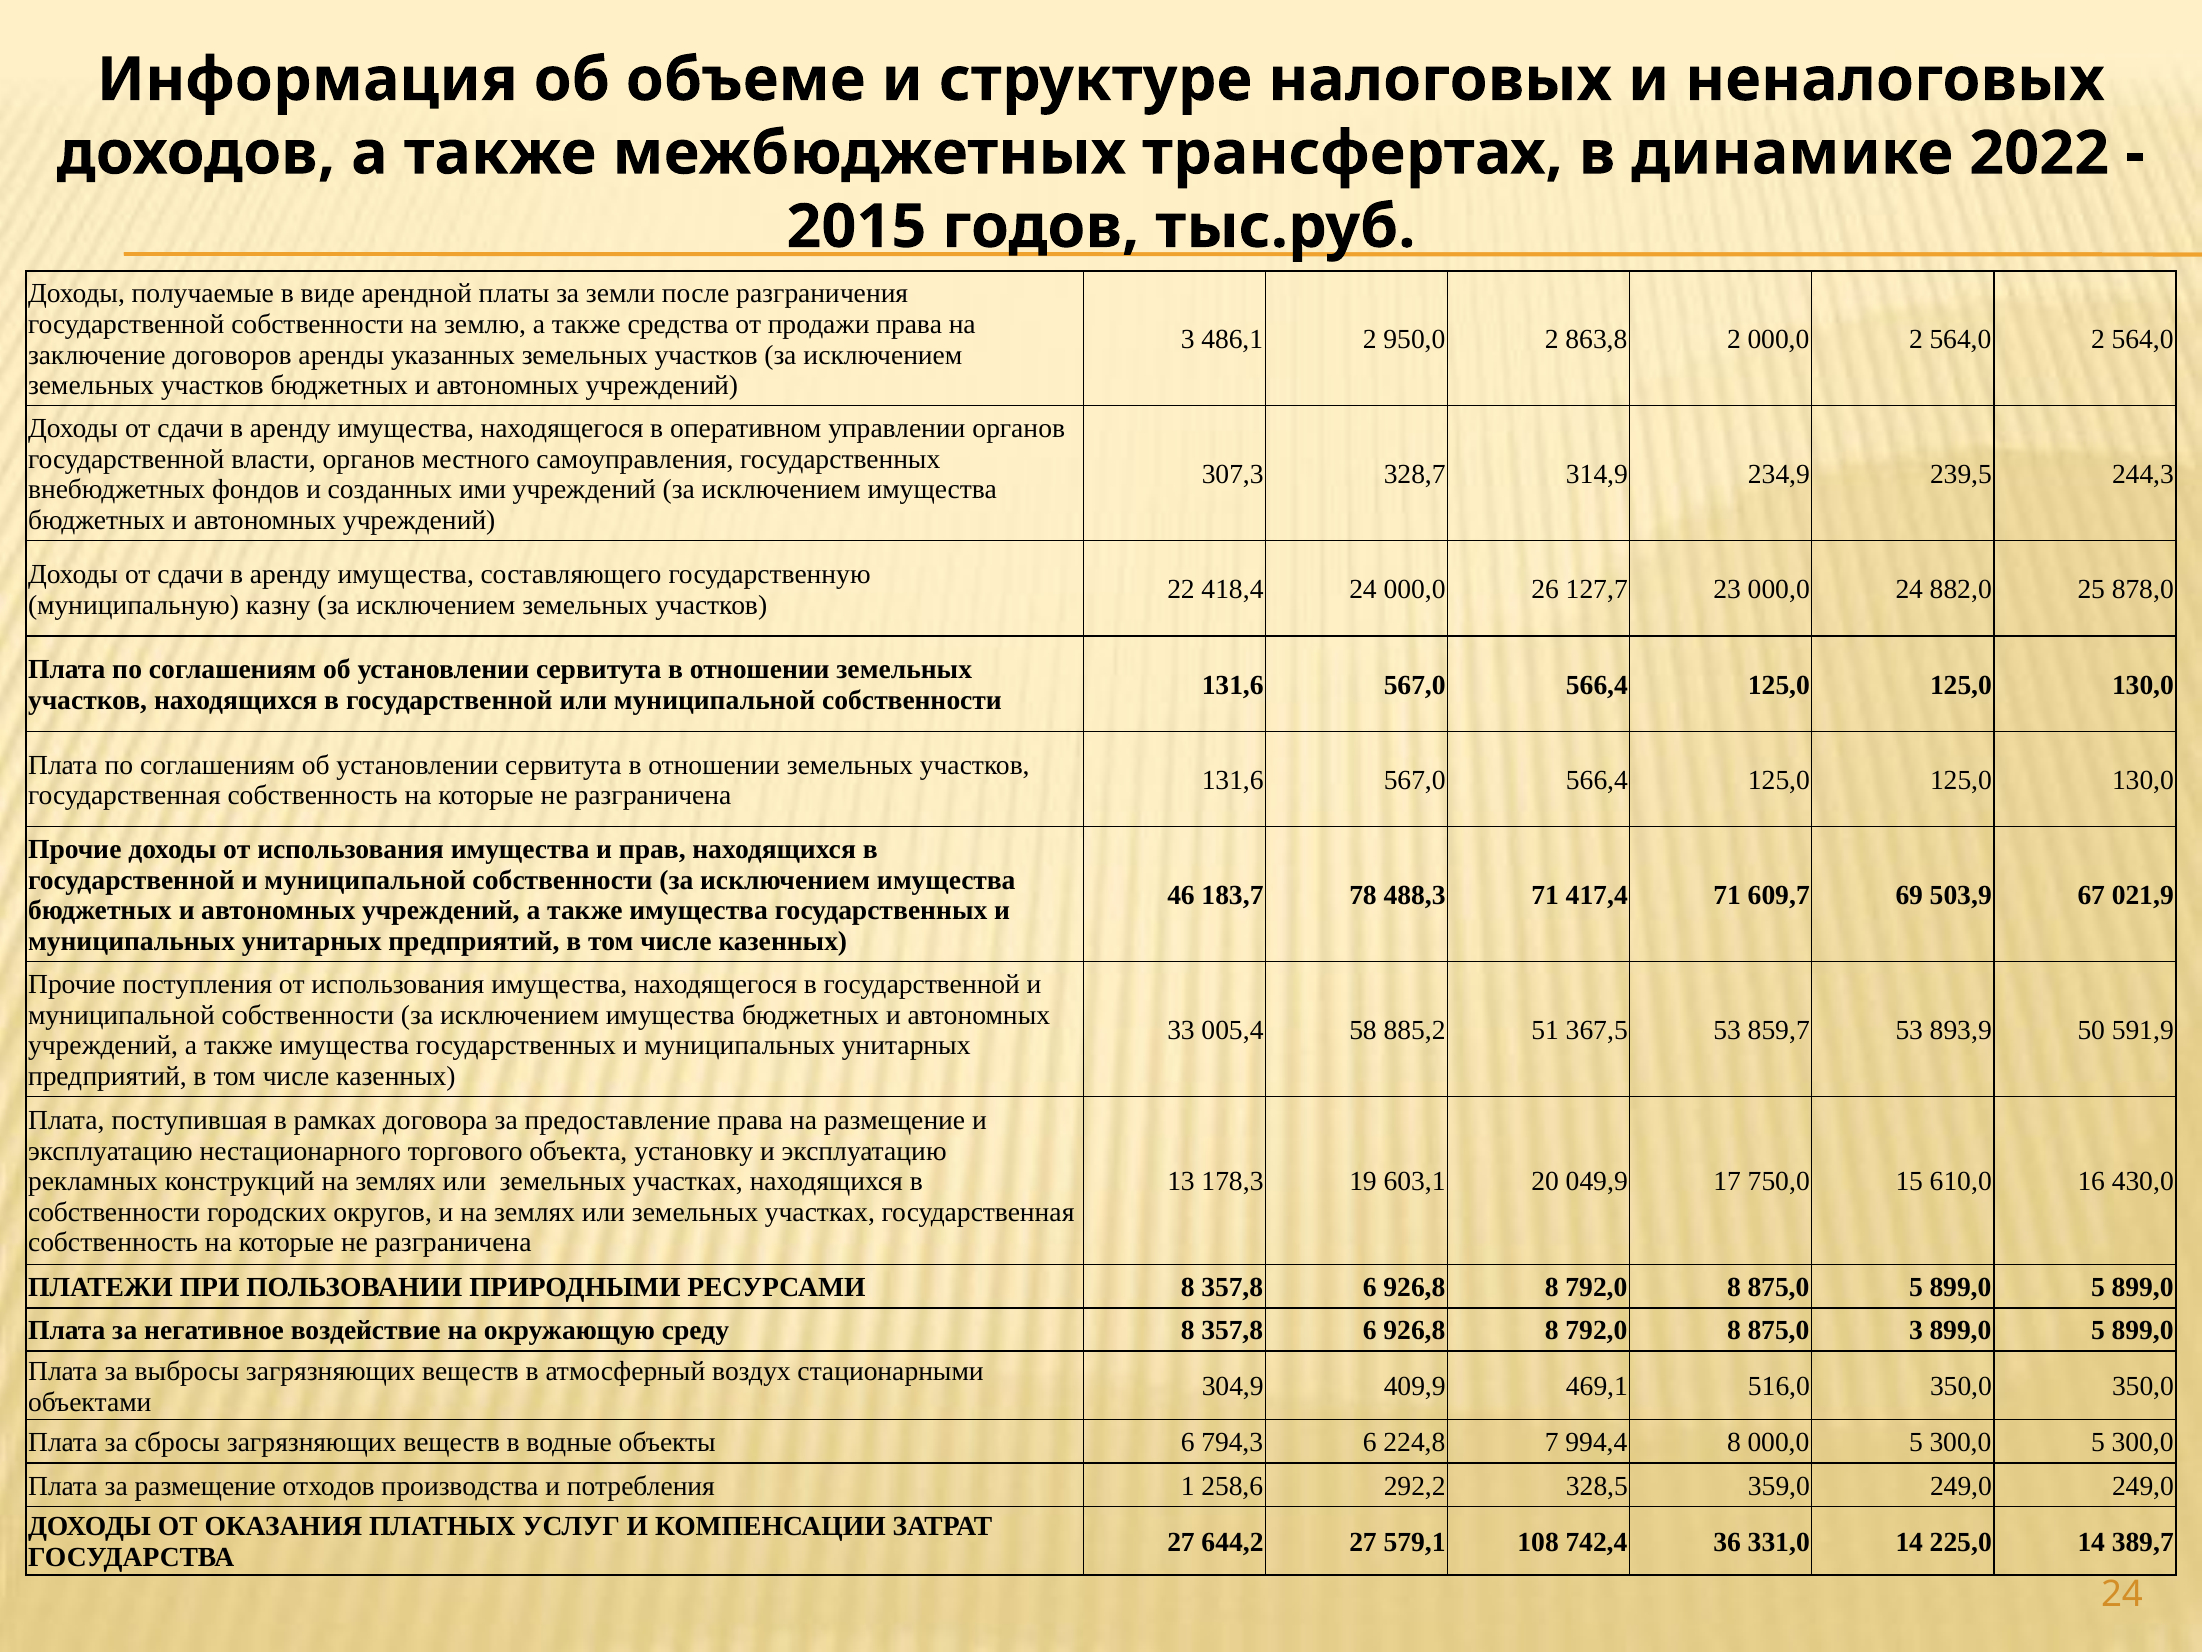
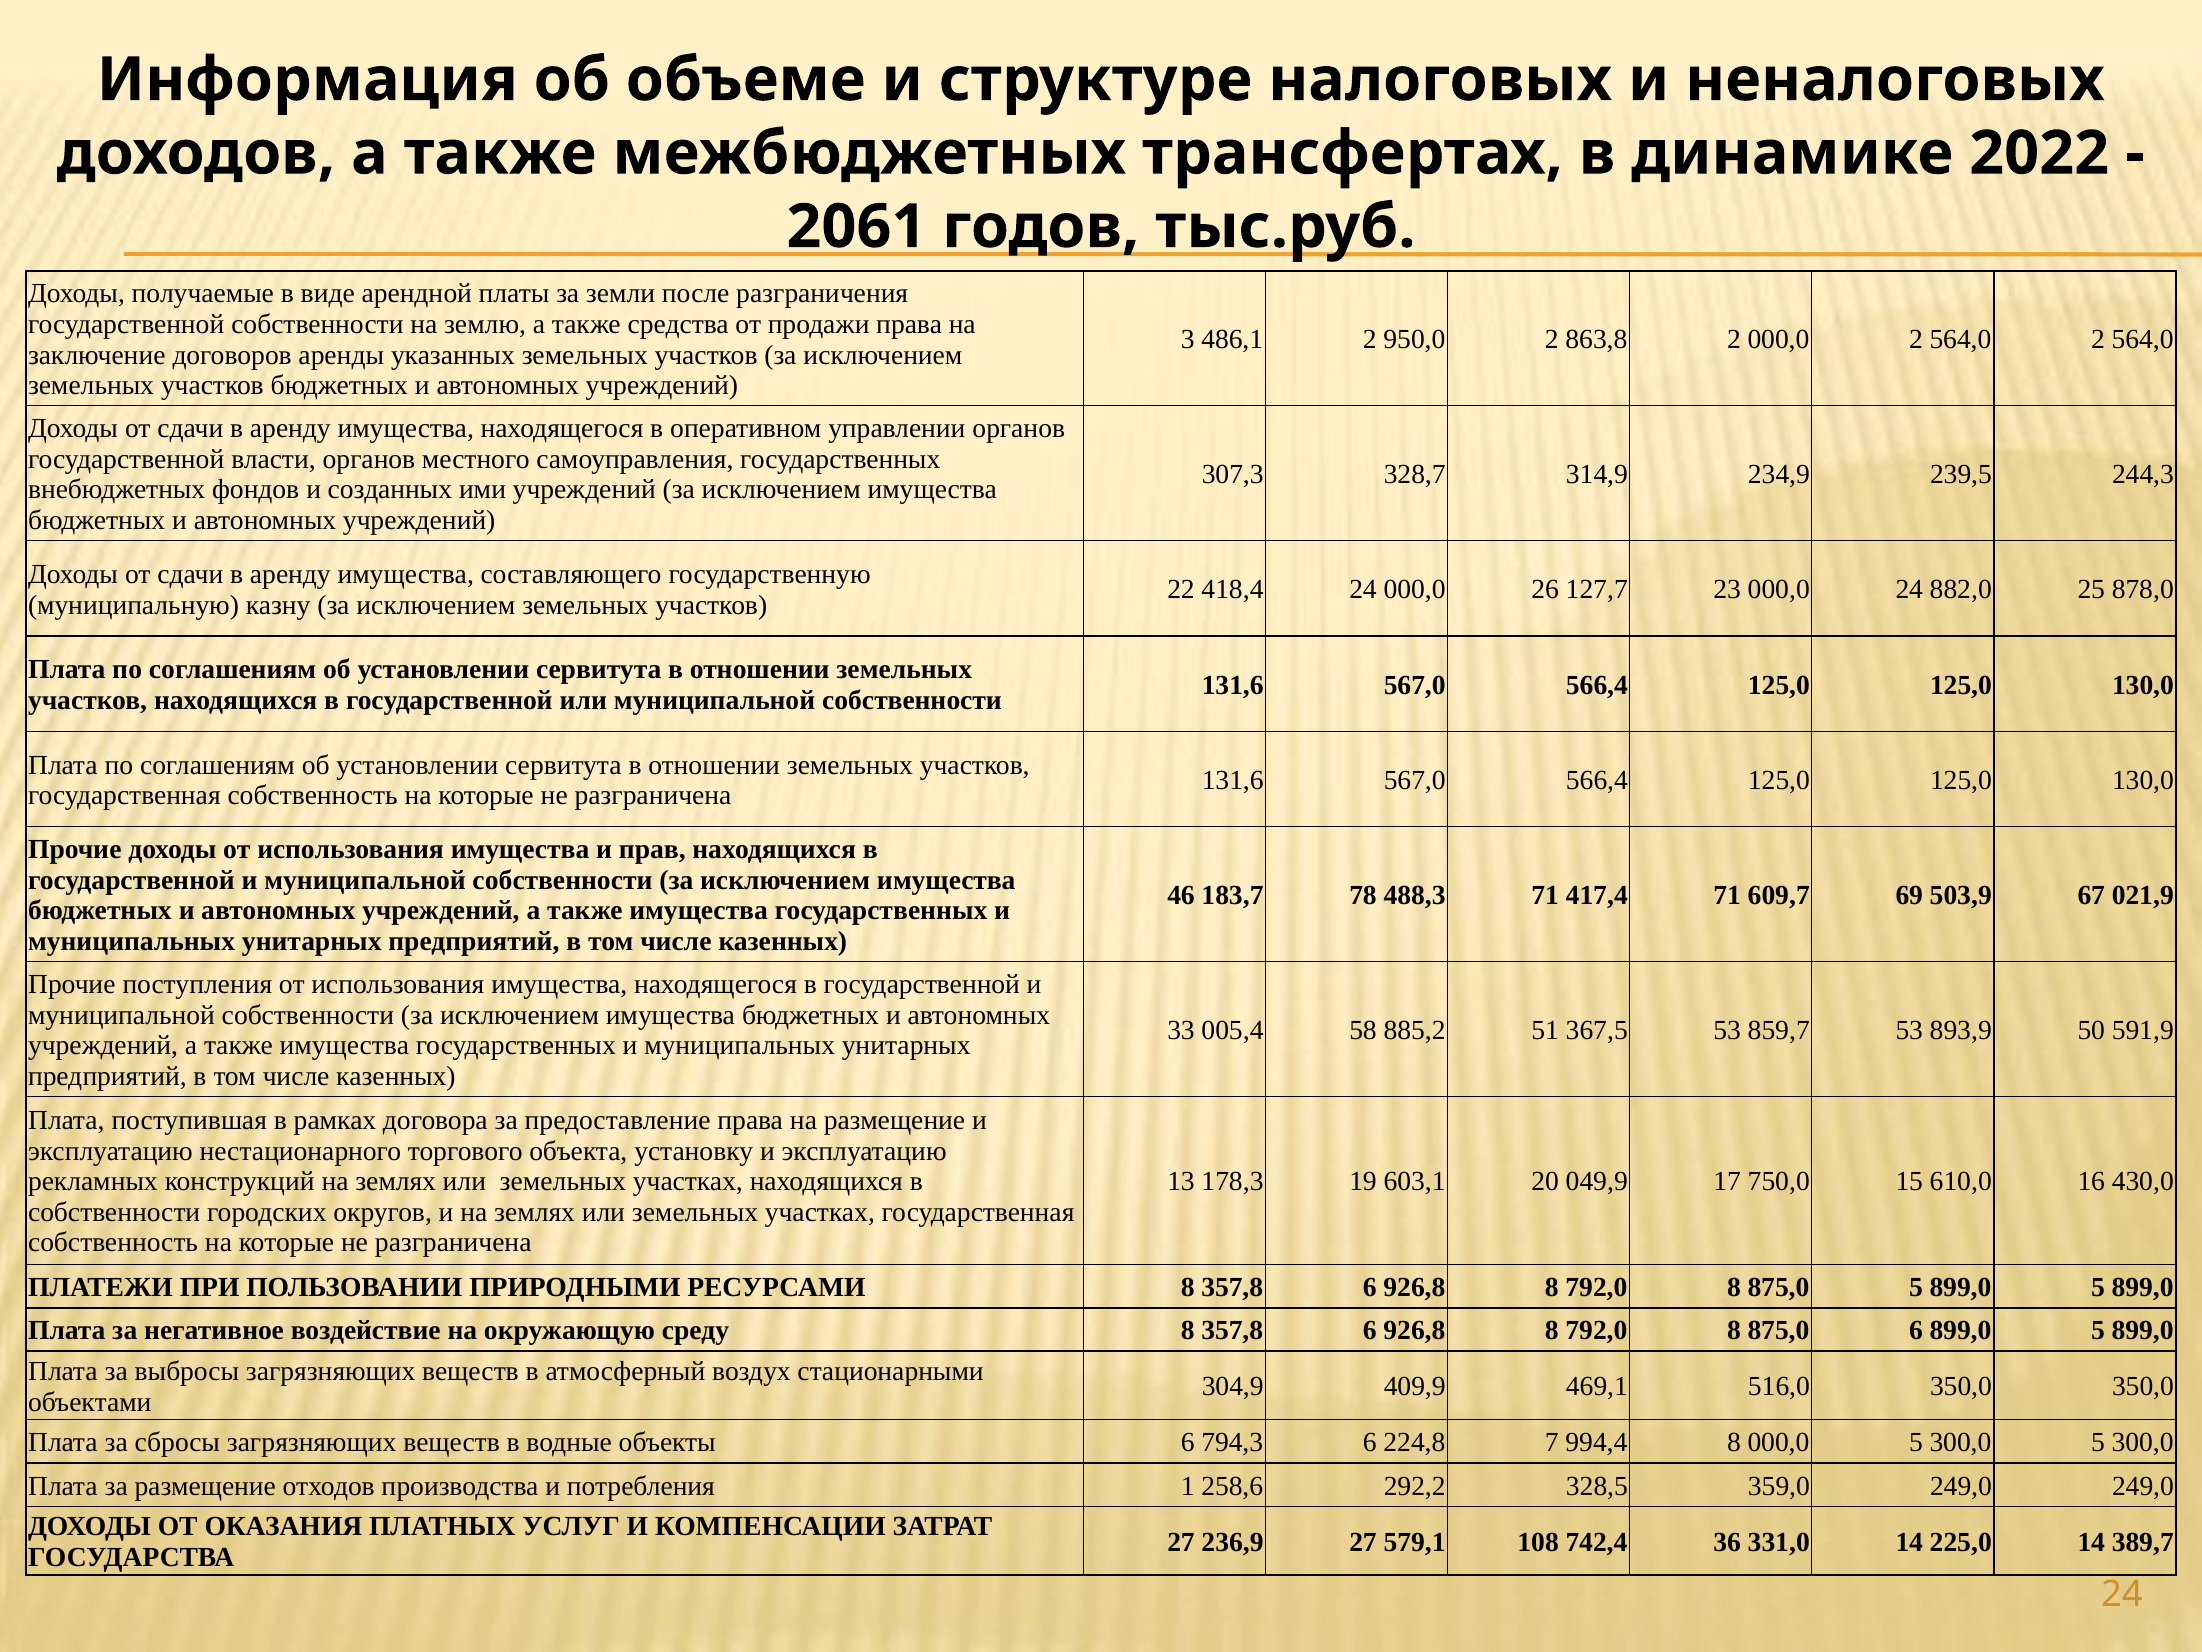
2015: 2015 -> 2061 (856, 227)
875,0 3: 3 -> 6 (1916, 1330)
644,2: 644,2 -> 236,9 (1233, 1542)
